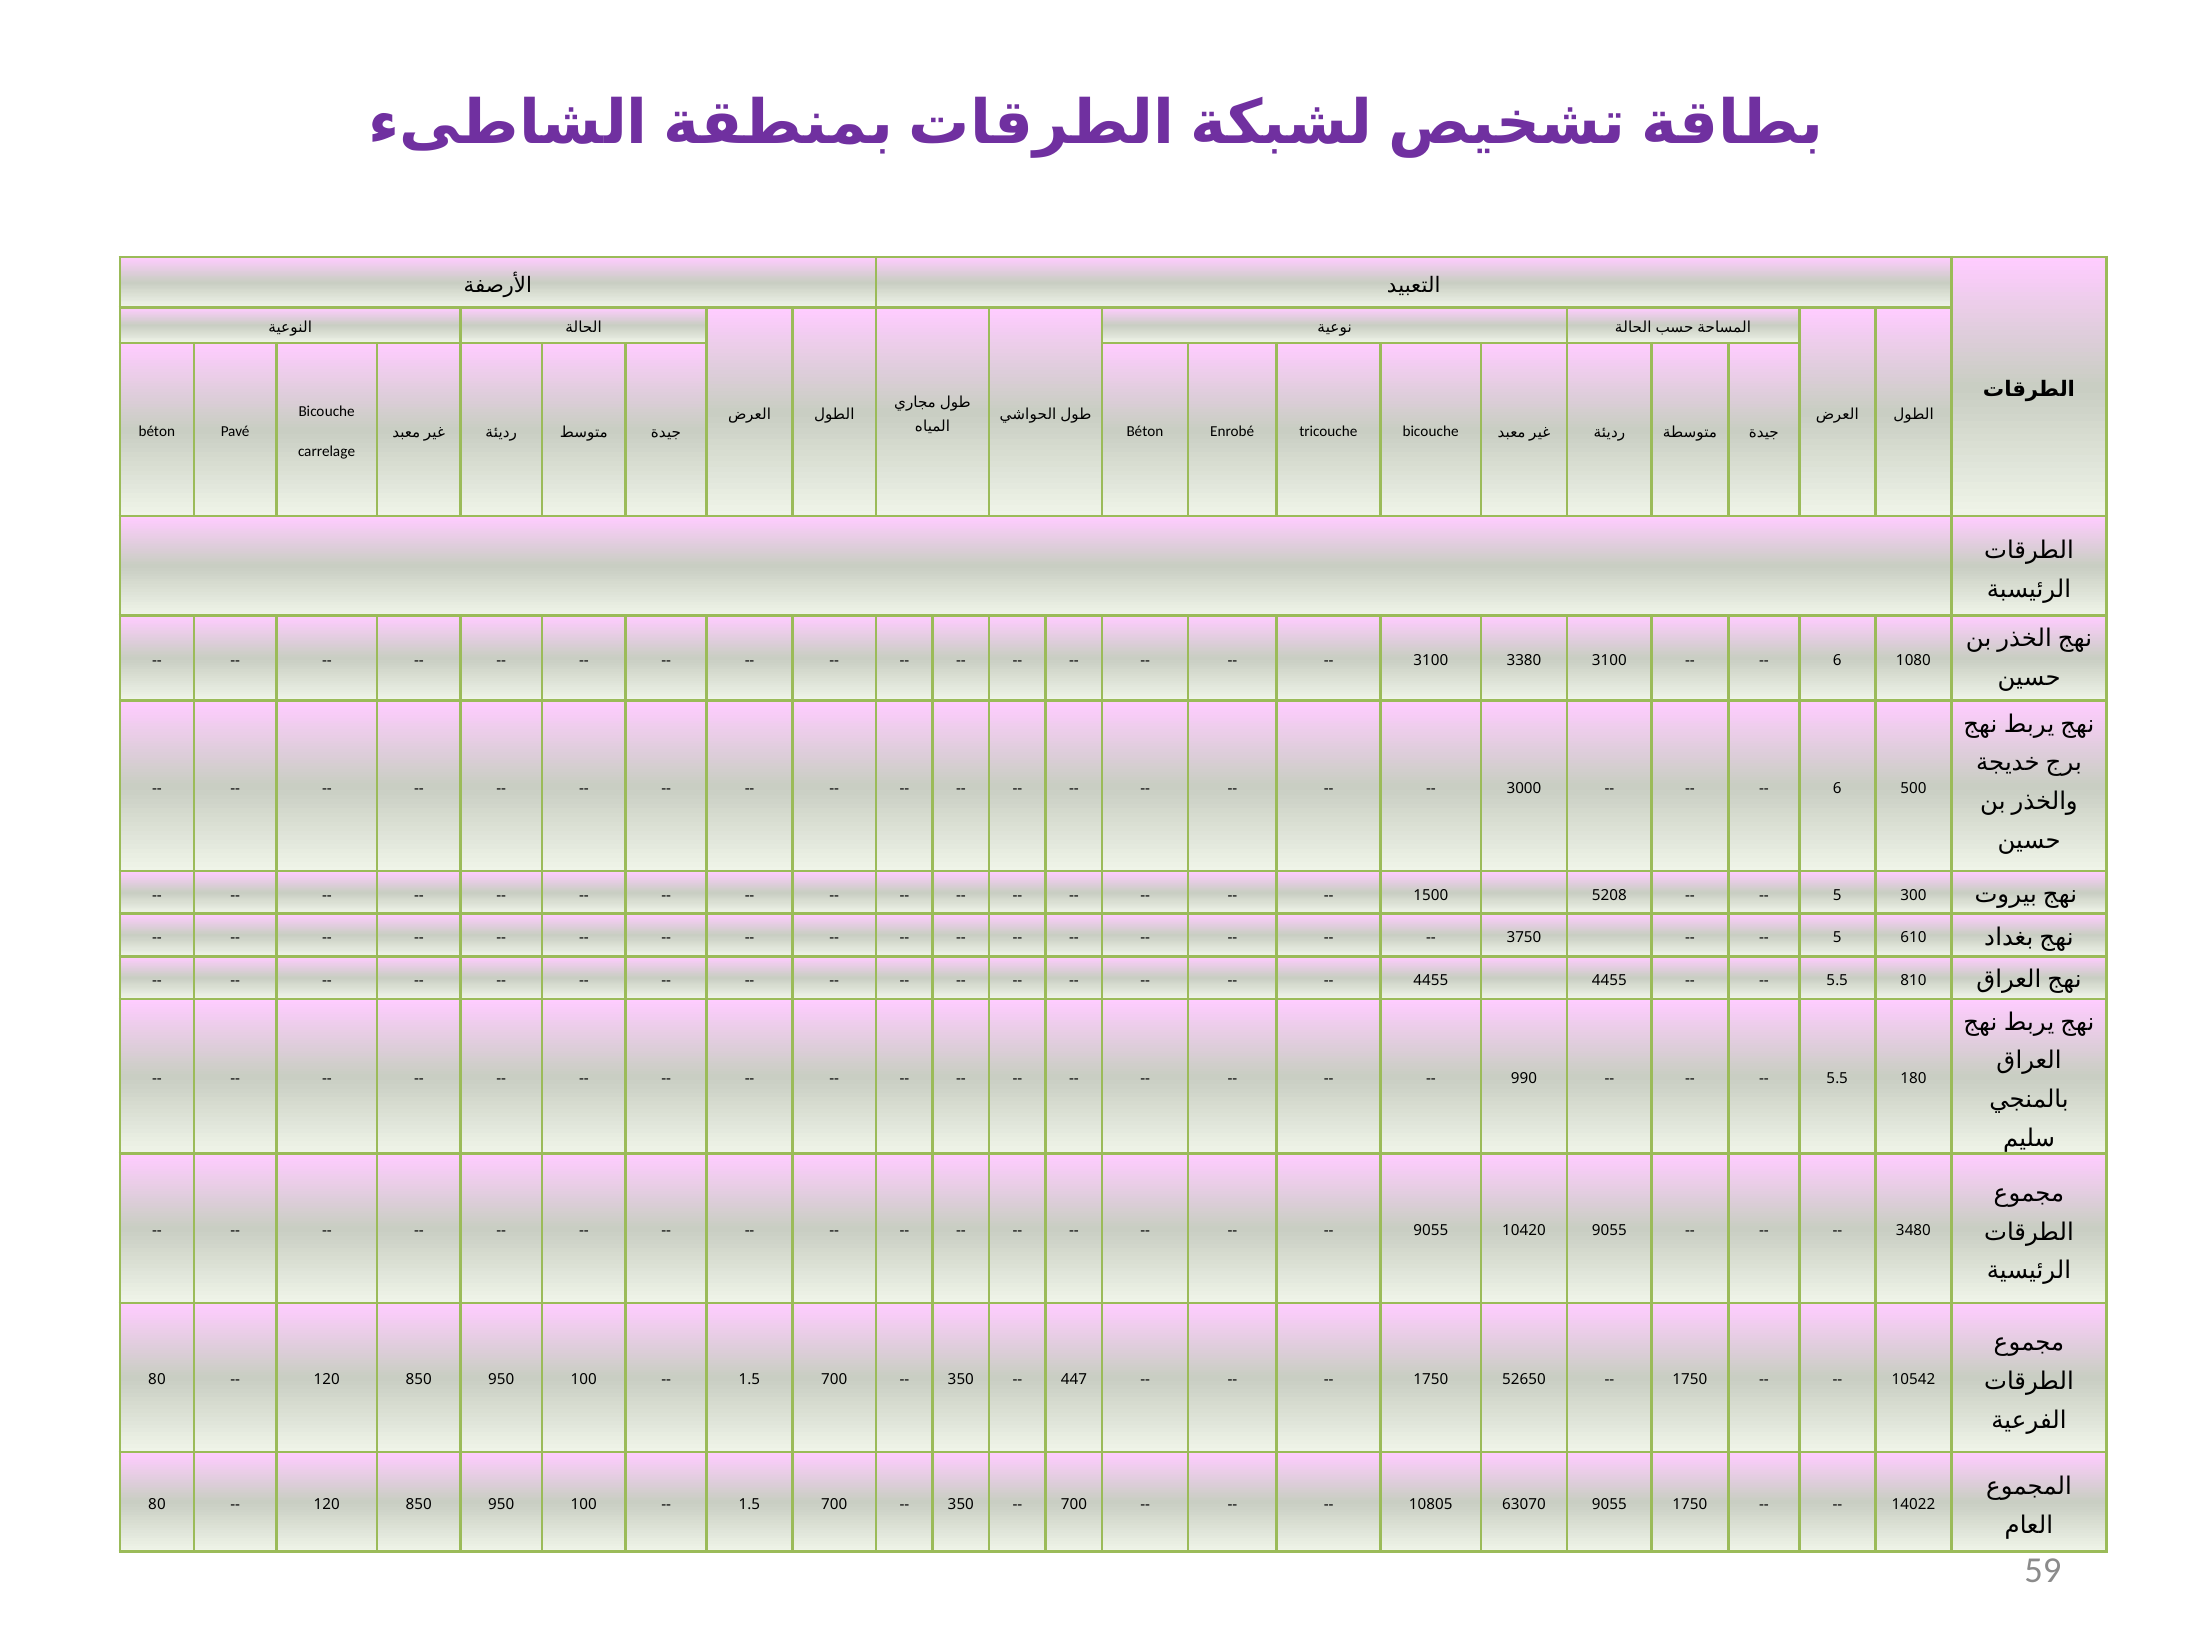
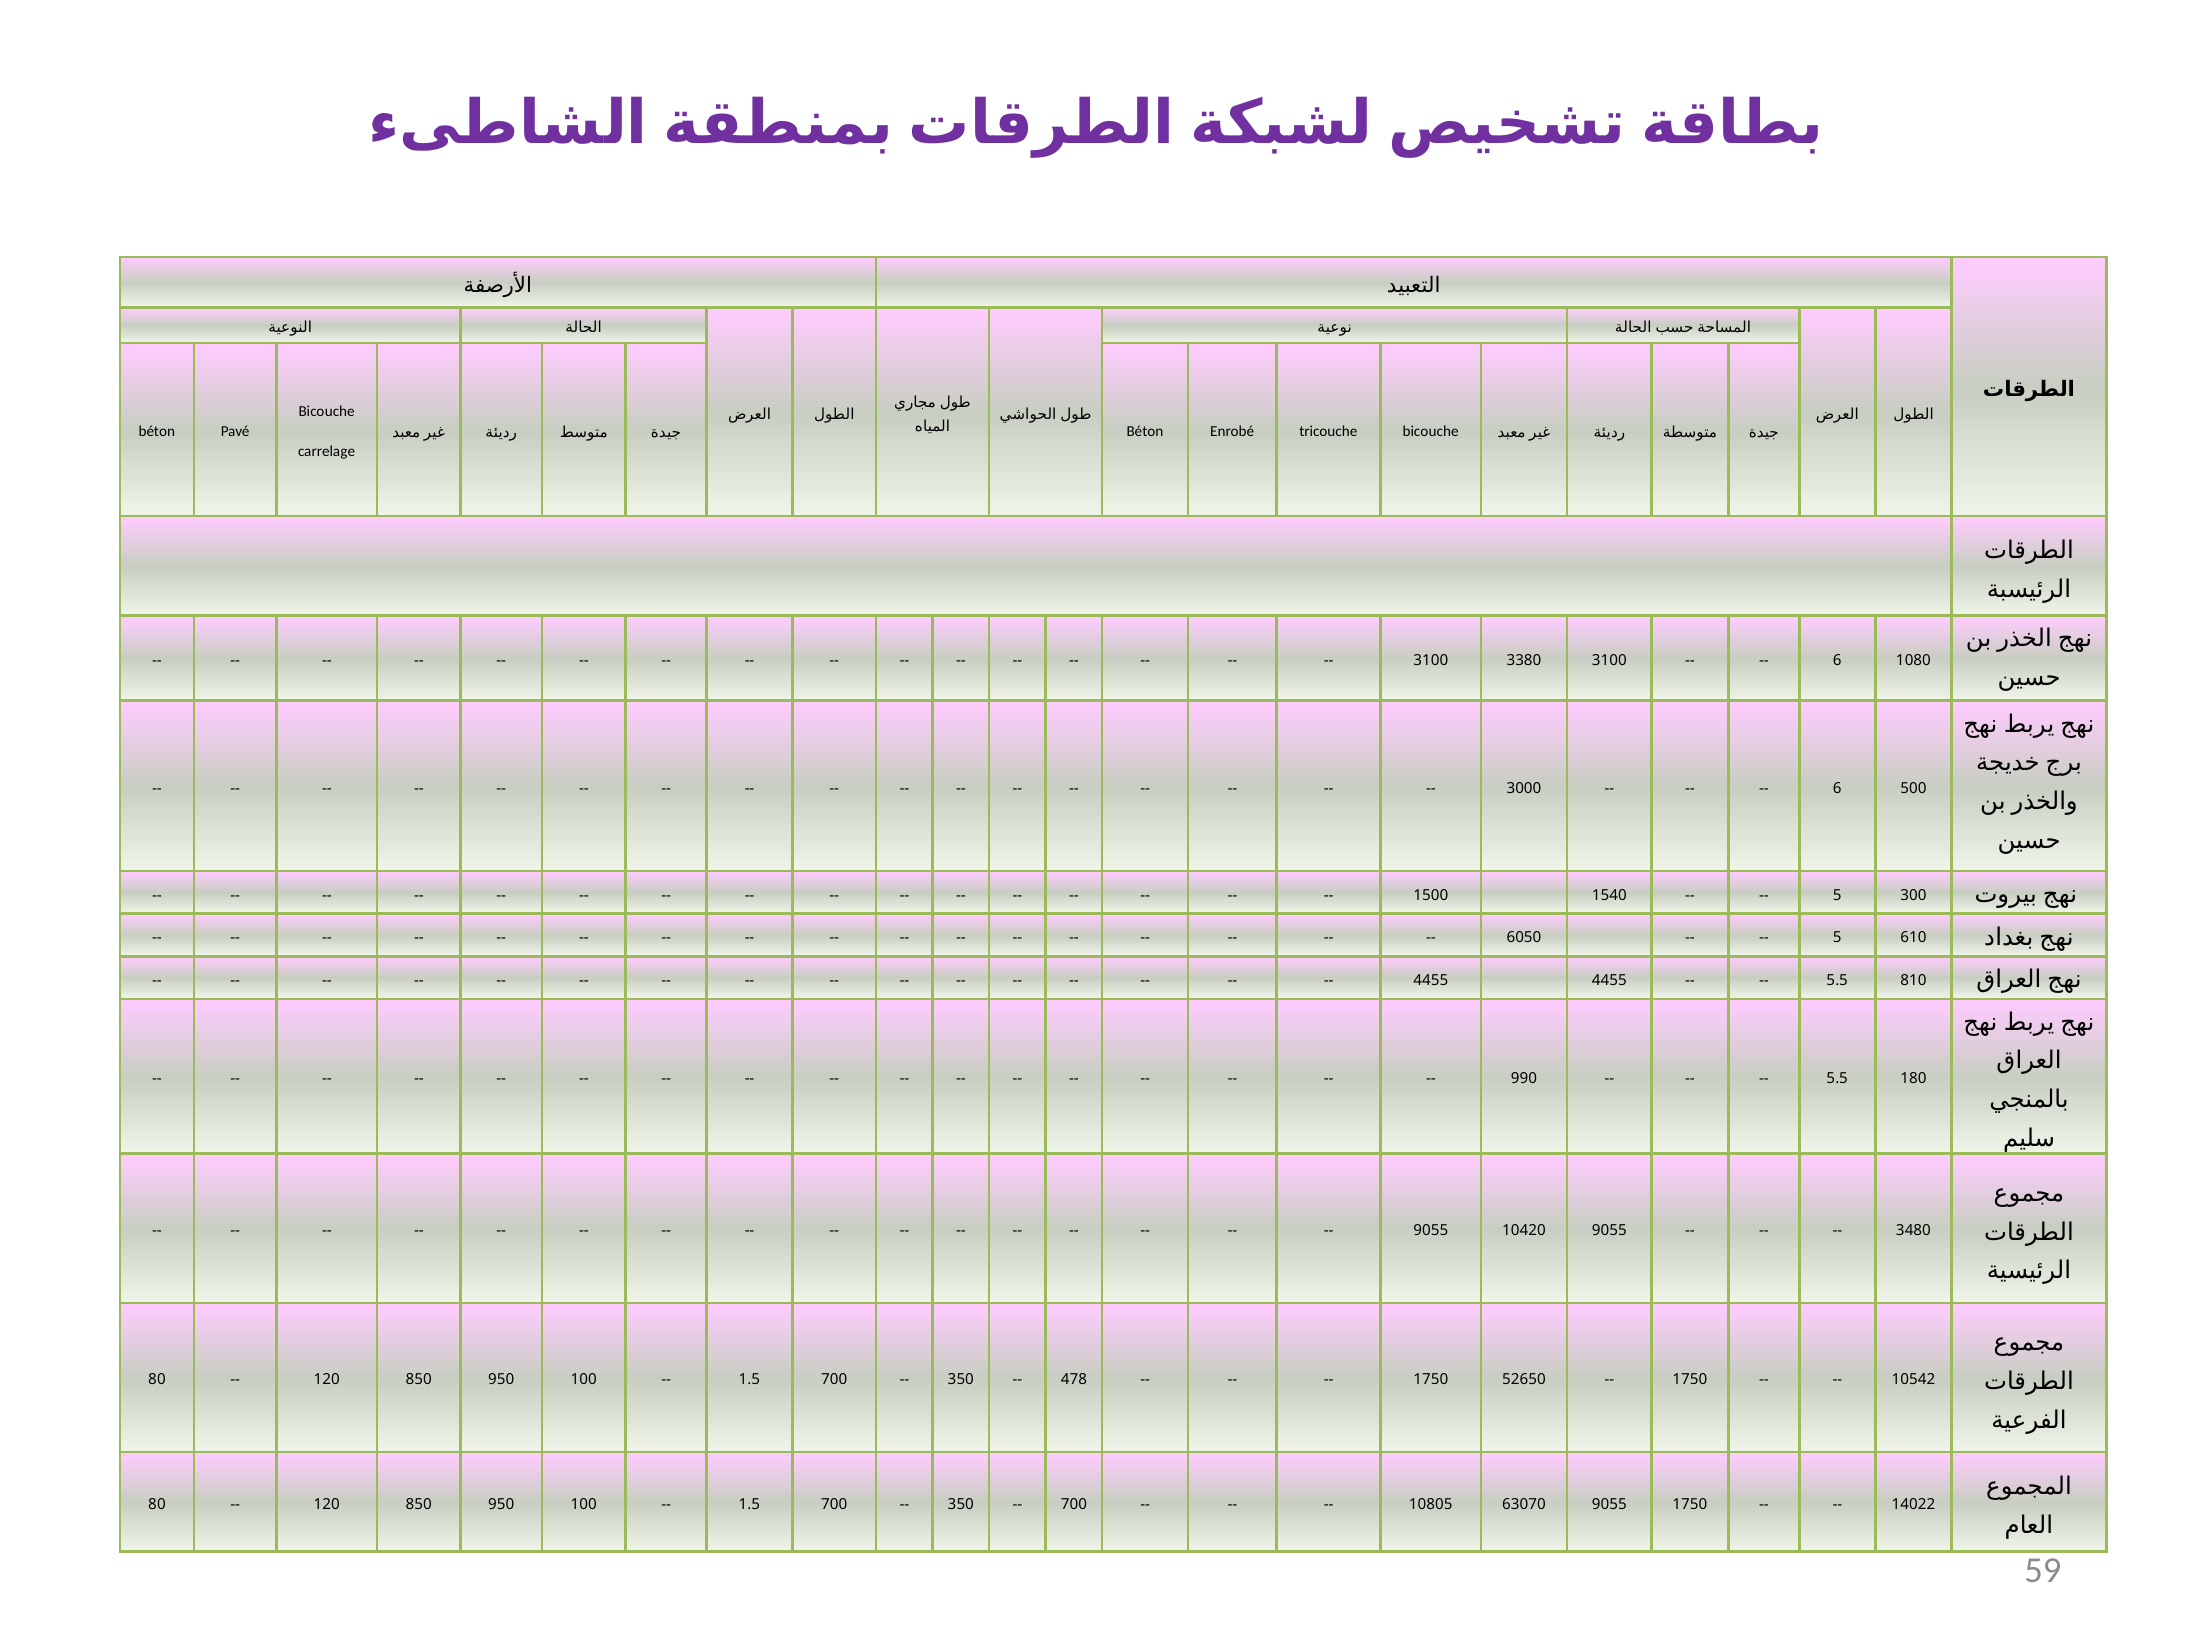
5208: 5208 -> 1540 (1609, 895)
3750: 3750 -> 6050 (1524, 937)
447: 447 -> 478 (1074, 1380)
